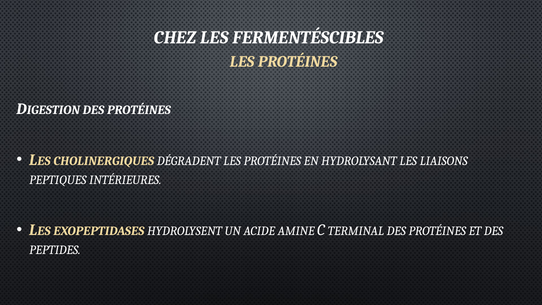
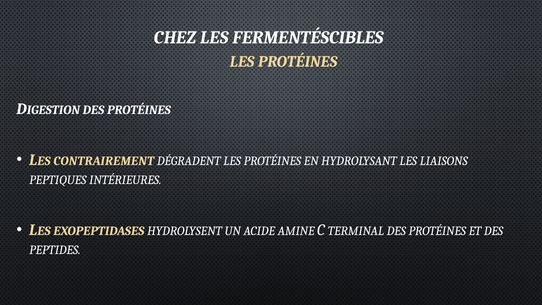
CHOLINERGIQUES: CHOLINERGIQUES -> CONTRAIREMENT (104, 161)
